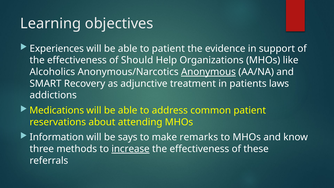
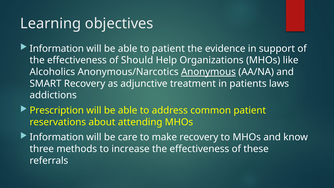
Experiences: Experiences -> Information (57, 49)
Medications: Medications -> Prescription (57, 110)
says: says -> care (128, 137)
make remarks: remarks -> recovery (199, 137)
increase underline: present -> none (131, 149)
